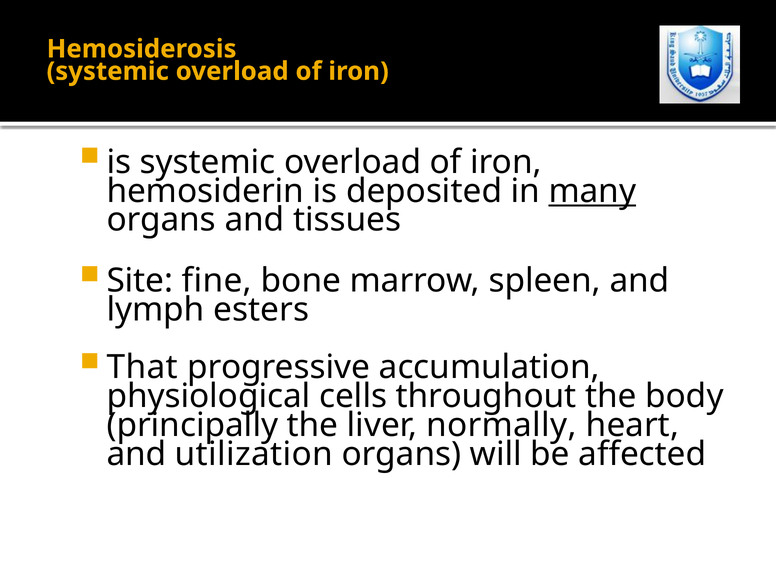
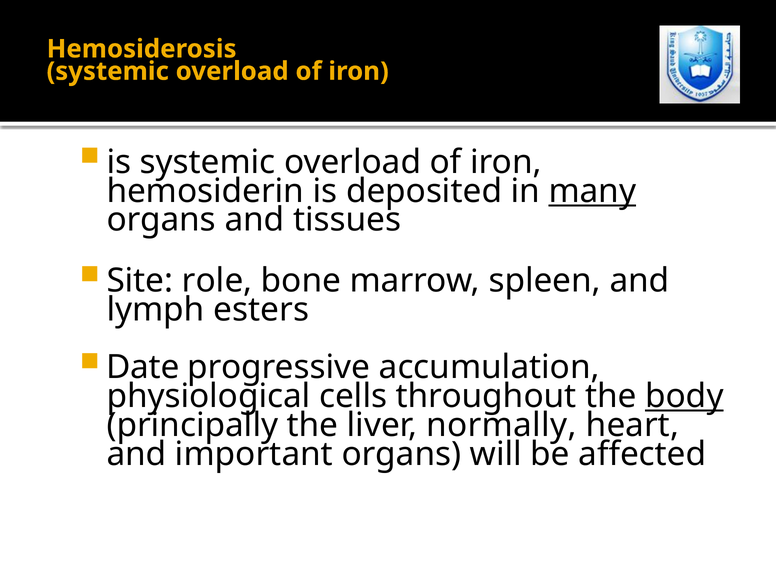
fine: fine -> role (217, 281)
That: That -> Date (143, 367)
body underline: none -> present (684, 396)
utilization: utilization -> important (254, 454)
